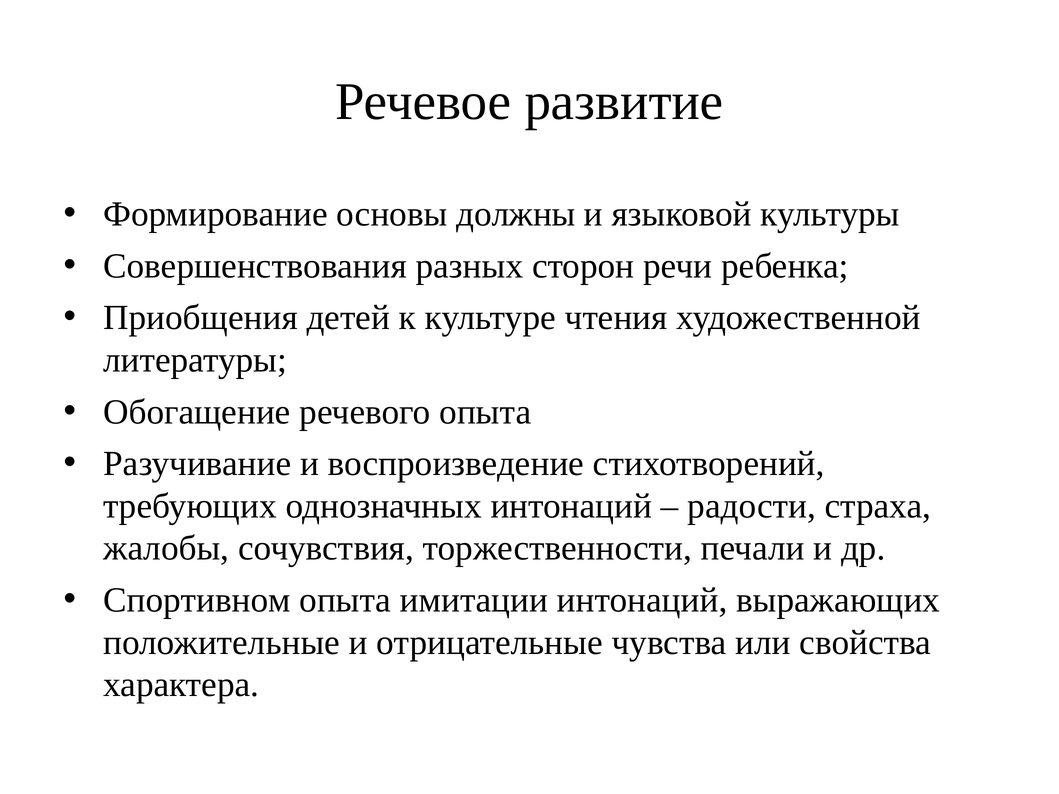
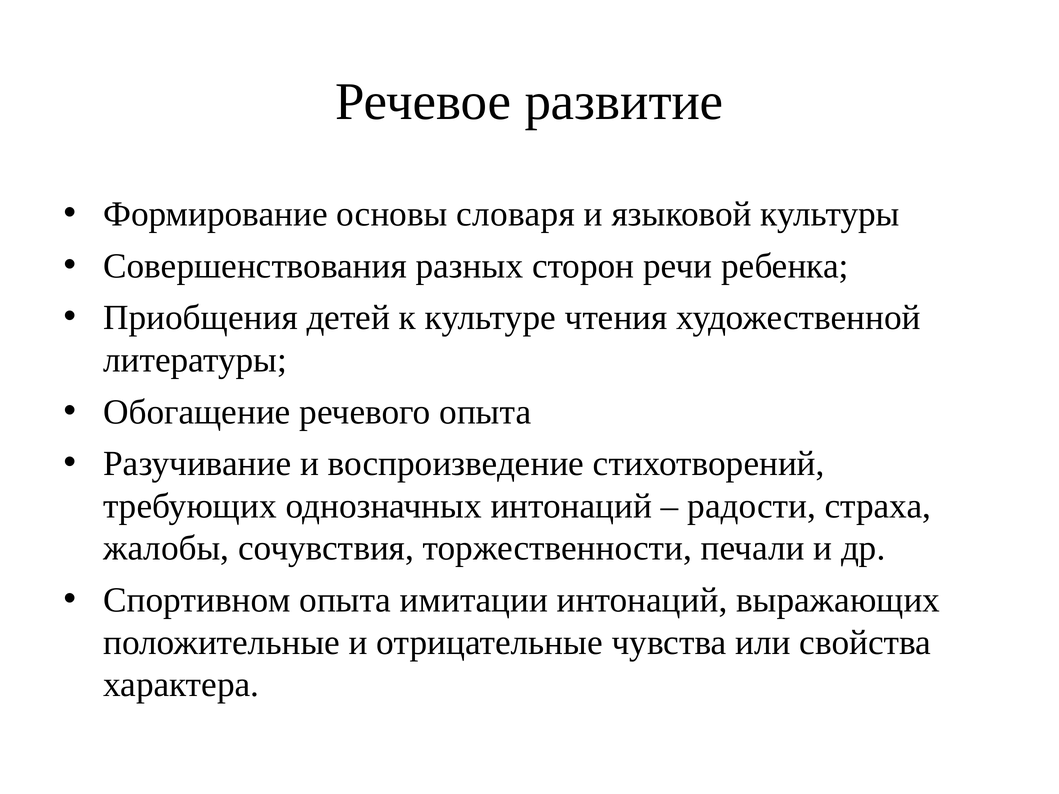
должны: должны -> словаря (516, 214)
